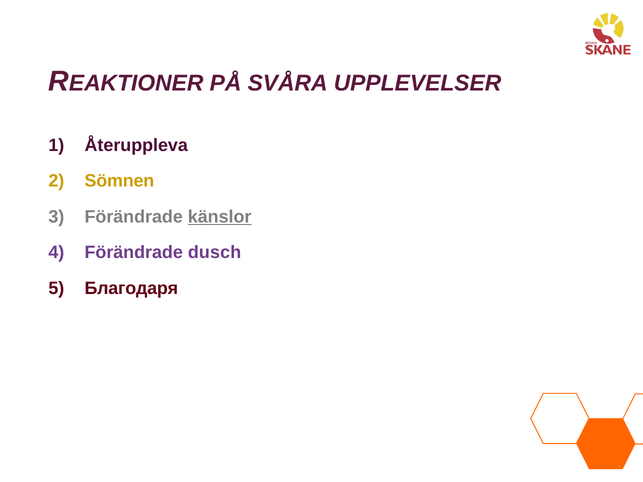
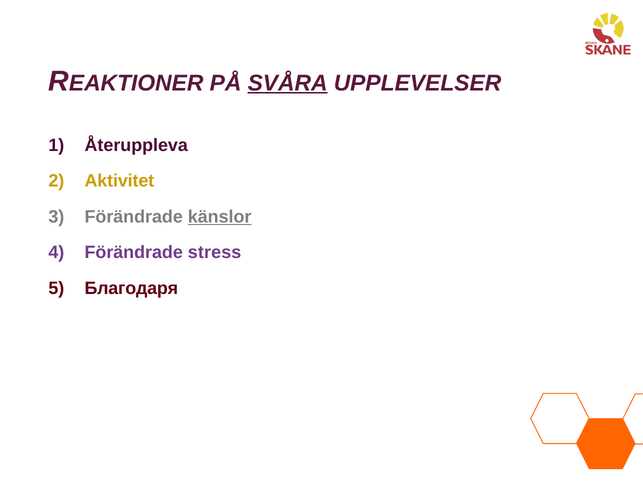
SVÅRA underline: none -> present (288, 83)
Sömnen: Sömnen -> Aktivitet (119, 181)
dusch: dusch -> stress (215, 253)
